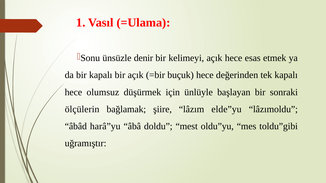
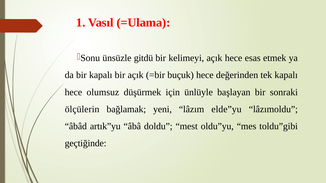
denir: denir -> gitdü (143, 58)
şiire: şiire -> yeni (162, 109)
harâ”yu: harâ”yu -> artık”yu (105, 126)
uğramıştır: uğramıştır -> geçtiğinde (86, 144)
